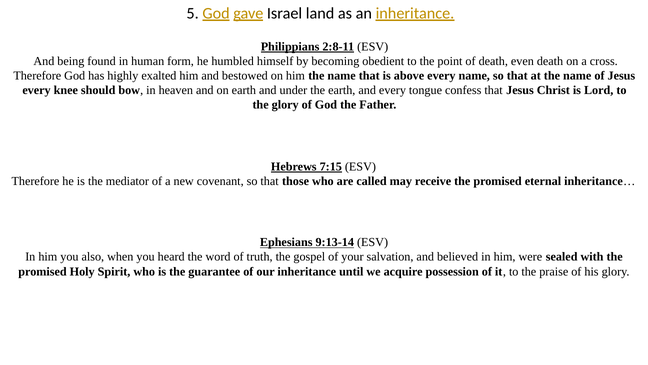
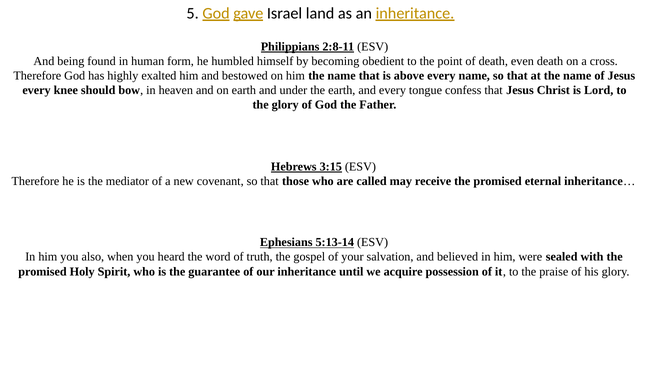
7:15: 7:15 -> 3:15 (331, 166)
9:13-14: 9:13-14 -> 5:13-14 (335, 242)
